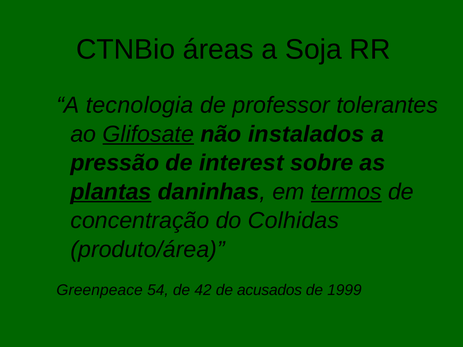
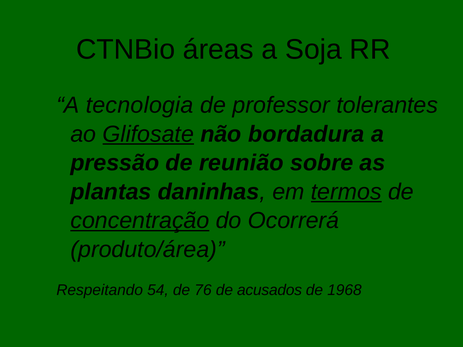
instalados: instalados -> bordadura (306, 134)
interest: interest -> reunião (241, 163)
plantas underline: present -> none (111, 192)
concentração underline: none -> present (140, 221)
Colhidas: Colhidas -> Ocorrerá (294, 221)
Greenpeace: Greenpeace -> Respeitando (100, 290)
42: 42 -> 76 (203, 290)
1999: 1999 -> 1968 (344, 290)
